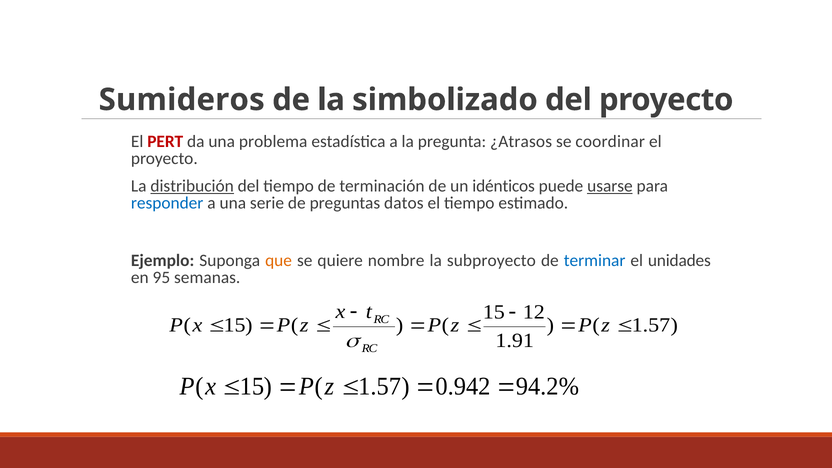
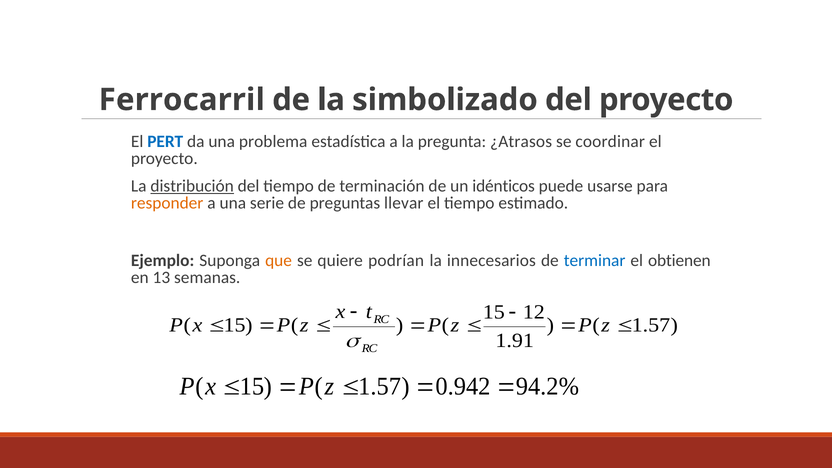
Sumideros: Sumideros -> Ferrocarril (182, 100)
PERT colour: red -> blue (165, 142)
usarse underline: present -> none (610, 186)
responder colour: blue -> orange (167, 203)
datos: datos -> llevar (404, 203)
nombre: nombre -> podrían (396, 260)
subproyecto: subproyecto -> innecesarios (491, 260)
unidades: unidades -> obtienen (679, 260)
95: 95 -> 13 (161, 277)
